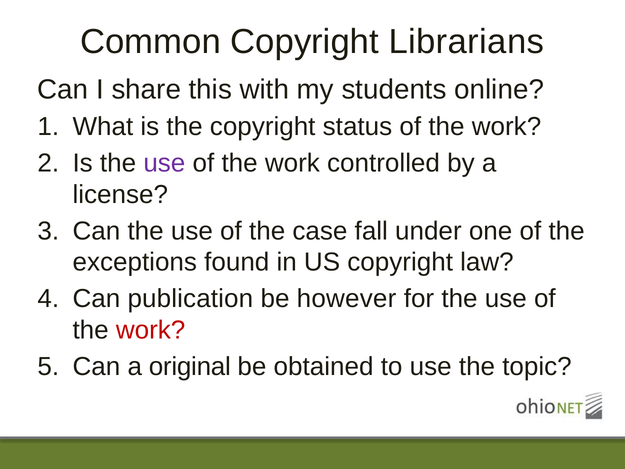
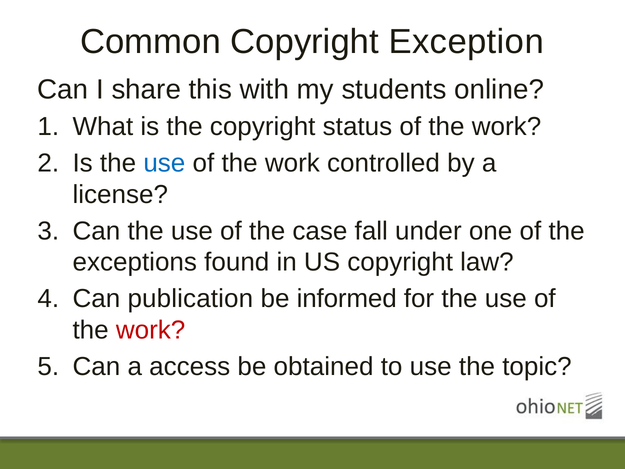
Librarians: Librarians -> Exception (466, 42)
use colour: purple -> blue (164, 163)
however: however -> informed (347, 299)
original: original -> access (190, 366)
